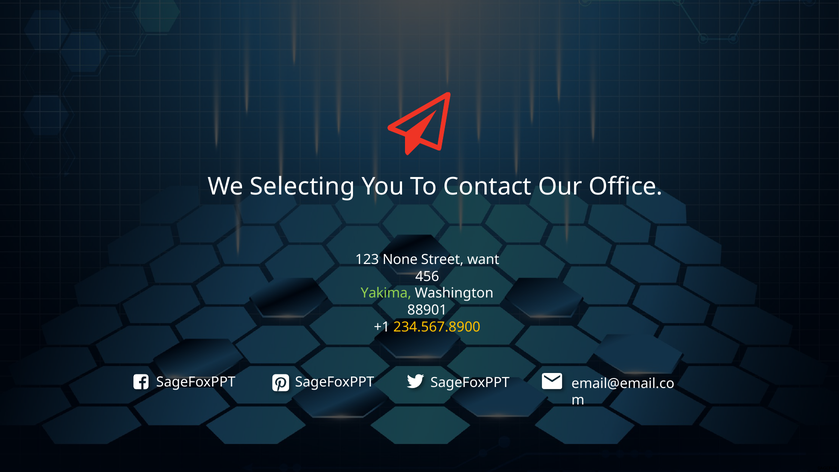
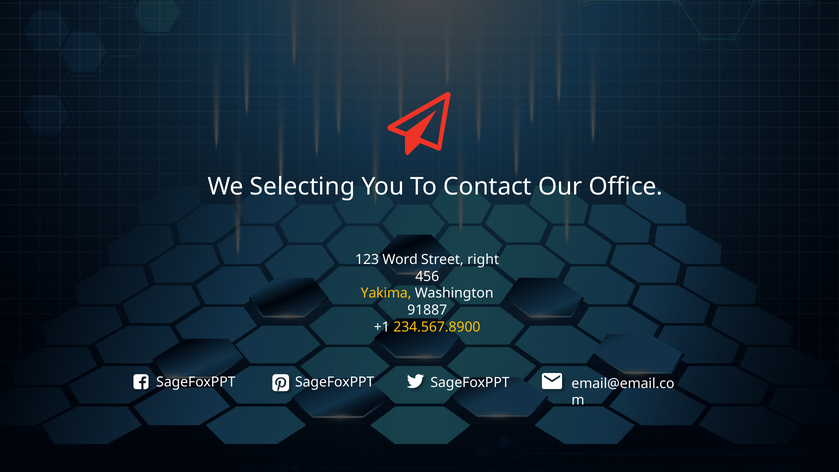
None: None -> Word (400, 260)
want: want -> right (483, 260)
Yakima colour: light green -> yellow (386, 293)
88901: 88901 -> 91887 (427, 310)
